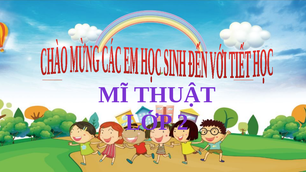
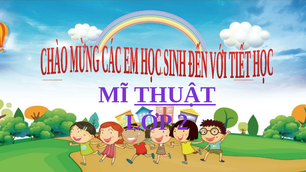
THUẬT underline: none -> present (175, 95)
